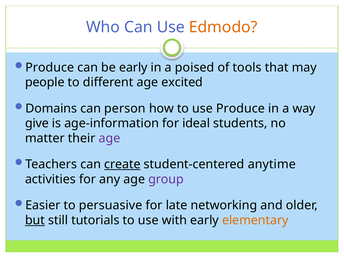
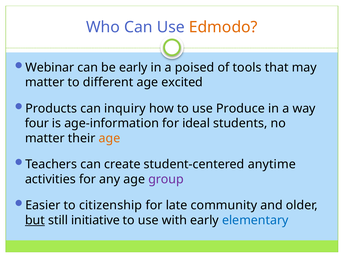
Produce: Produce -> Webinar (50, 67)
people: people -> matter (45, 82)
Domains: Domains -> Products (51, 108)
person: person -> inquiry (125, 108)
give: give -> four (37, 123)
age colour: purple -> orange (109, 138)
create underline: present -> none (122, 164)
persuasive: persuasive -> citizenship (111, 205)
networking: networking -> community (224, 205)
tutorials: tutorials -> initiative (95, 220)
elementary colour: orange -> blue (255, 220)
